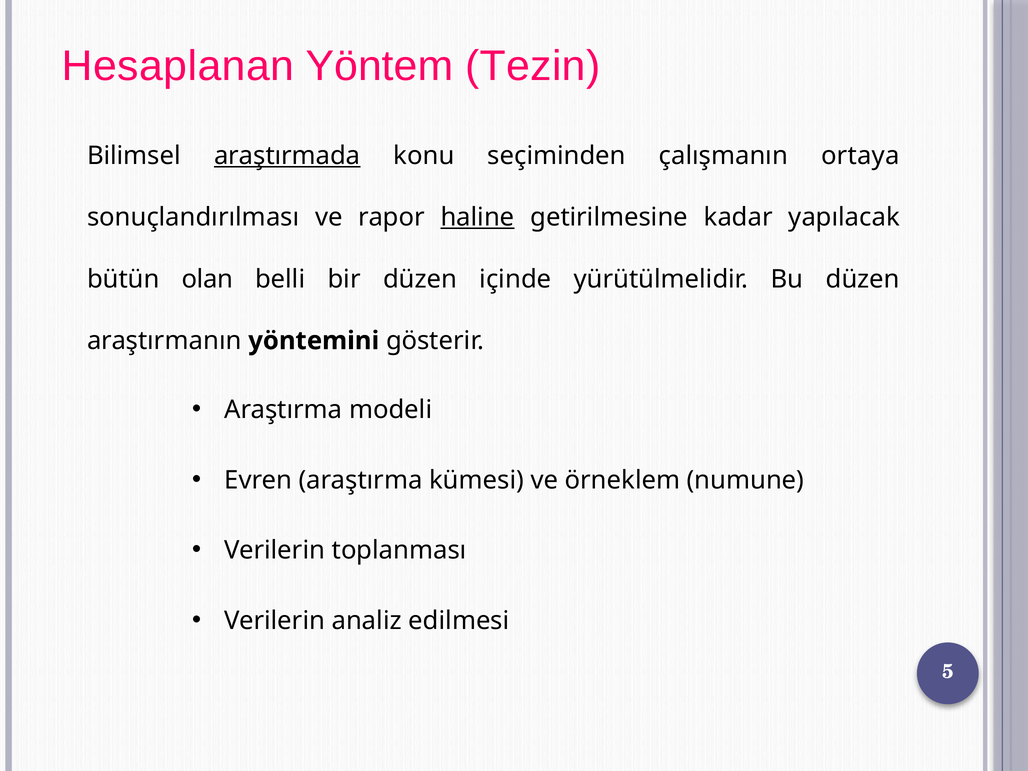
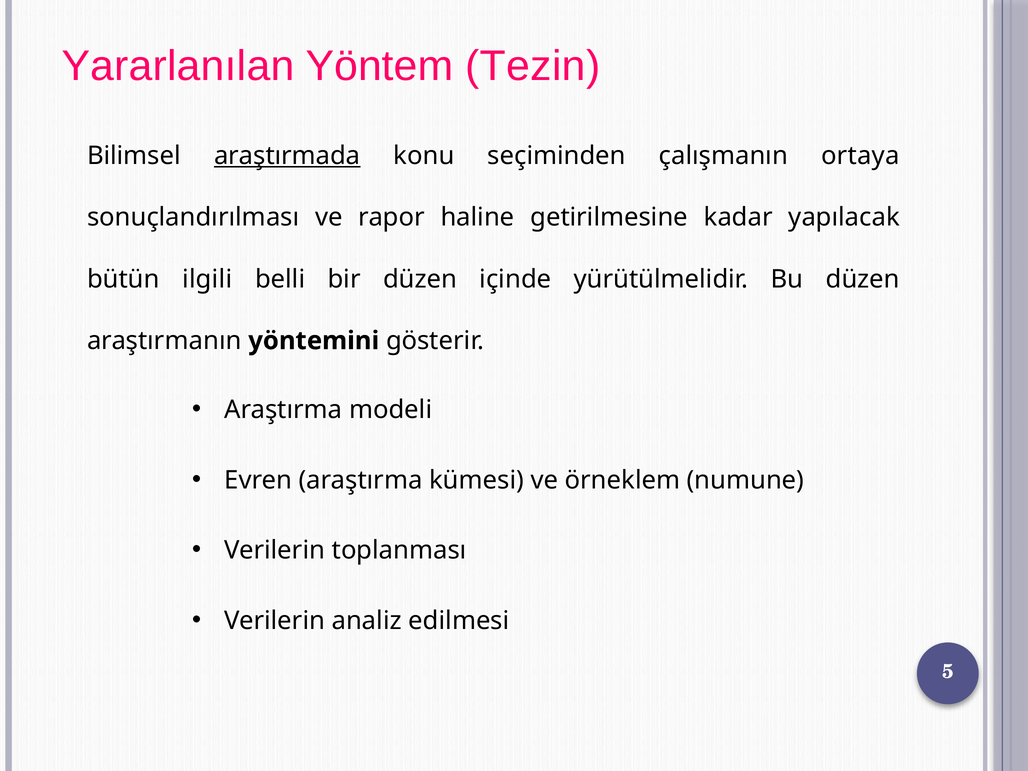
Hesaplanan: Hesaplanan -> Yararlanılan (178, 66)
haline underline: present -> none (478, 217)
olan: olan -> ilgili (207, 279)
